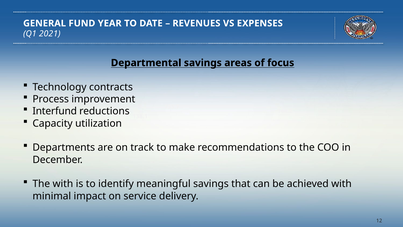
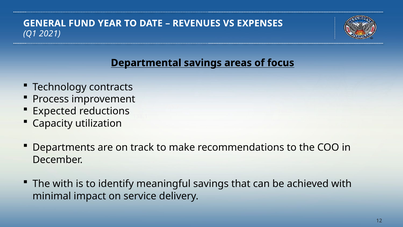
Interfund: Interfund -> Expected (55, 111)
